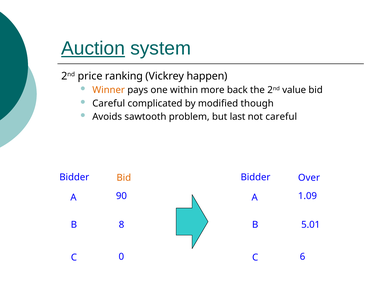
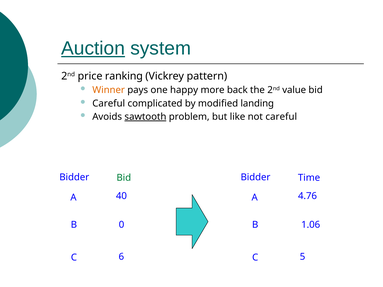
happen: happen -> pattern (207, 76)
within: within -> happy (184, 90)
though: though -> landing (257, 103)
sawtooth underline: none -> present (145, 117)
last: last -> like (238, 117)
Bid colour: orange -> green (124, 178)
Over: Over -> Time (309, 178)
90: 90 -> 40 (121, 196)
1.09: 1.09 -> 4.76 (307, 196)
8: 8 -> 0 (122, 225)
5.01: 5.01 -> 1.06 (311, 225)
0: 0 -> 6 (121, 257)
6: 6 -> 5 (303, 257)
